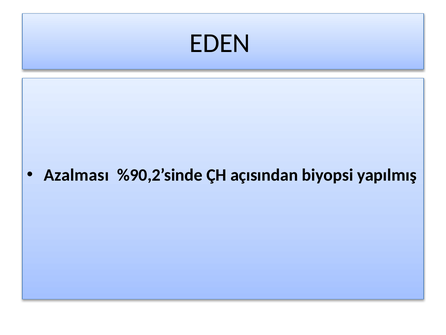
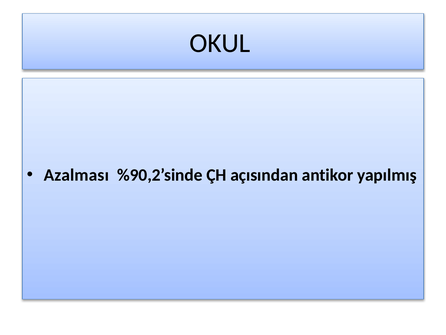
EDEN: EDEN -> OKUL (220, 43)
biyopsi: biyopsi -> antikor (328, 175)
